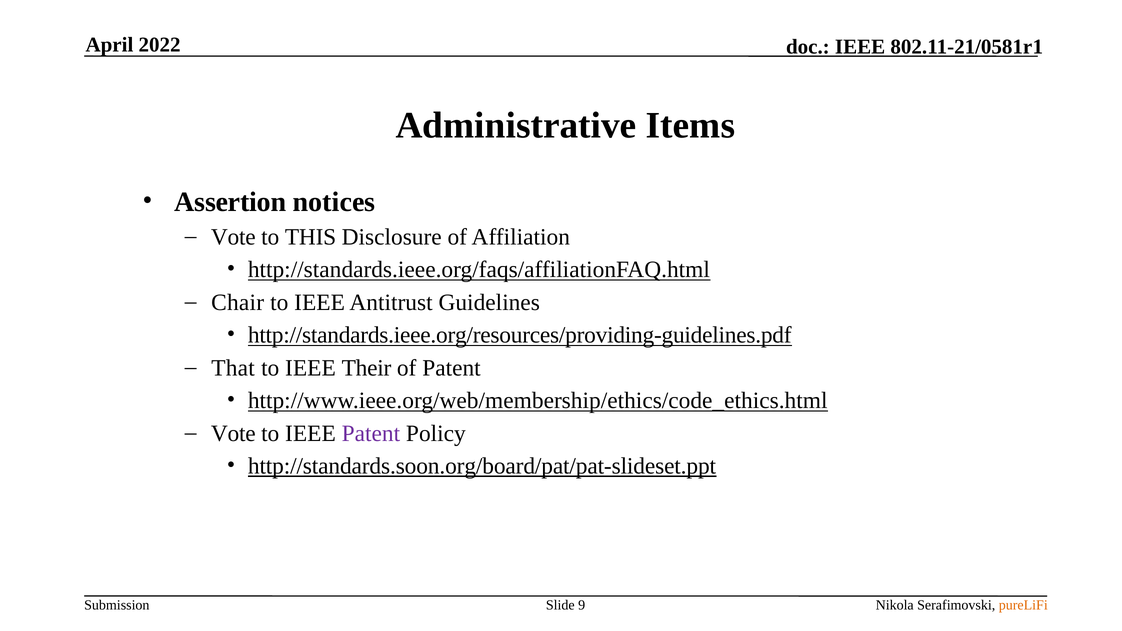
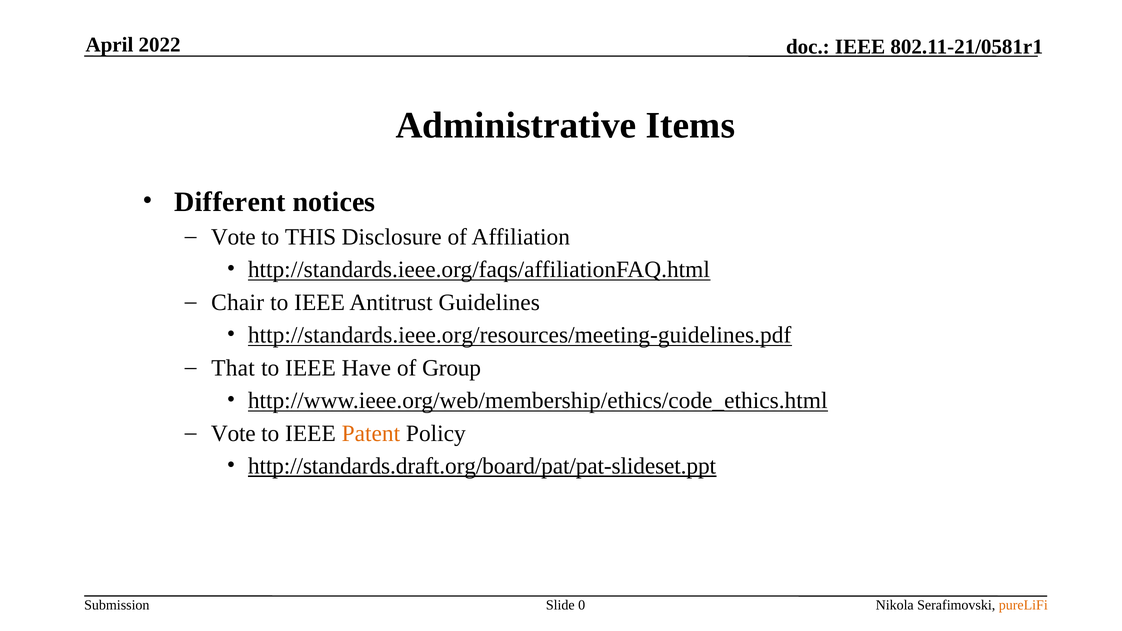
Assertion: Assertion -> Different (230, 202)
http://standards.ieee.org/resources/providing-guidelines.pdf: http://standards.ieee.org/resources/providing-guidelines.pdf -> http://standards.ieee.org/resources/meeting-guidelines.pdf (520, 335)
Their: Their -> Have (366, 368)
of Patent: Patent -> Group (452, 368)
Patent colour: purple -> orange (371, 433)
http://standards.soon.org/board/pat/pat-slideset.ppt: http://standards.soon.org/board/pat/pat-slideset.ppt -> http://standards.draft.org/board/pat/pat-slideset.ppt (482, 466)
9: 9 -> 0 (582, 605)
